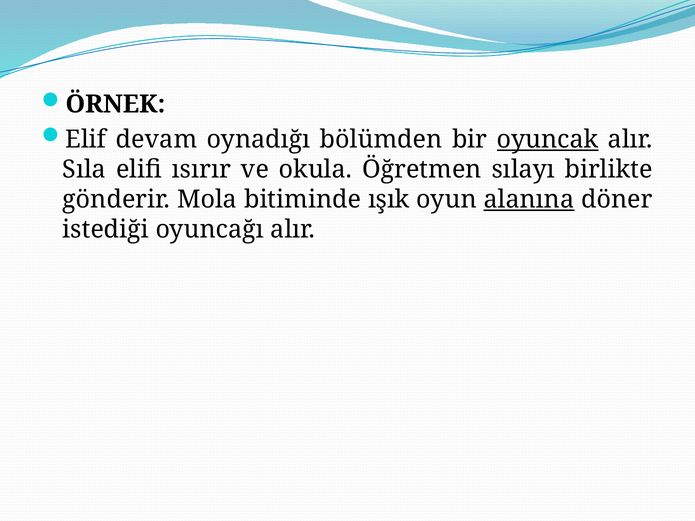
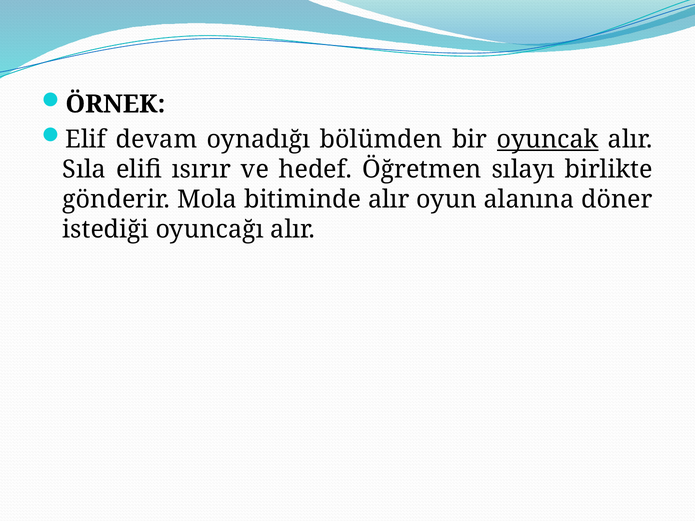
okula: okula -> hedef (316, 169)
bitiminde ışık: ışık -> alır (389, 200)
alanına underline: present -> none (529, 200)
